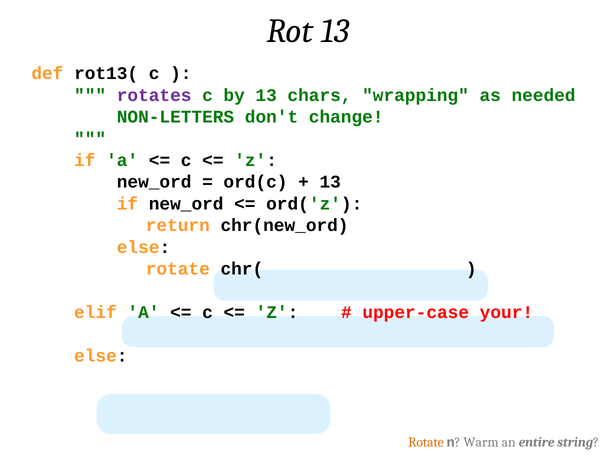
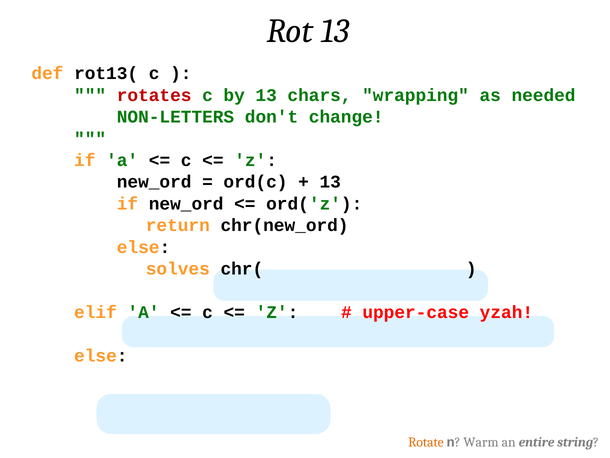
rotates colour: purple -> red (154, 95)
rotate: rotate -> solves (178, 269)
your: your -> yzah (506, 312)
